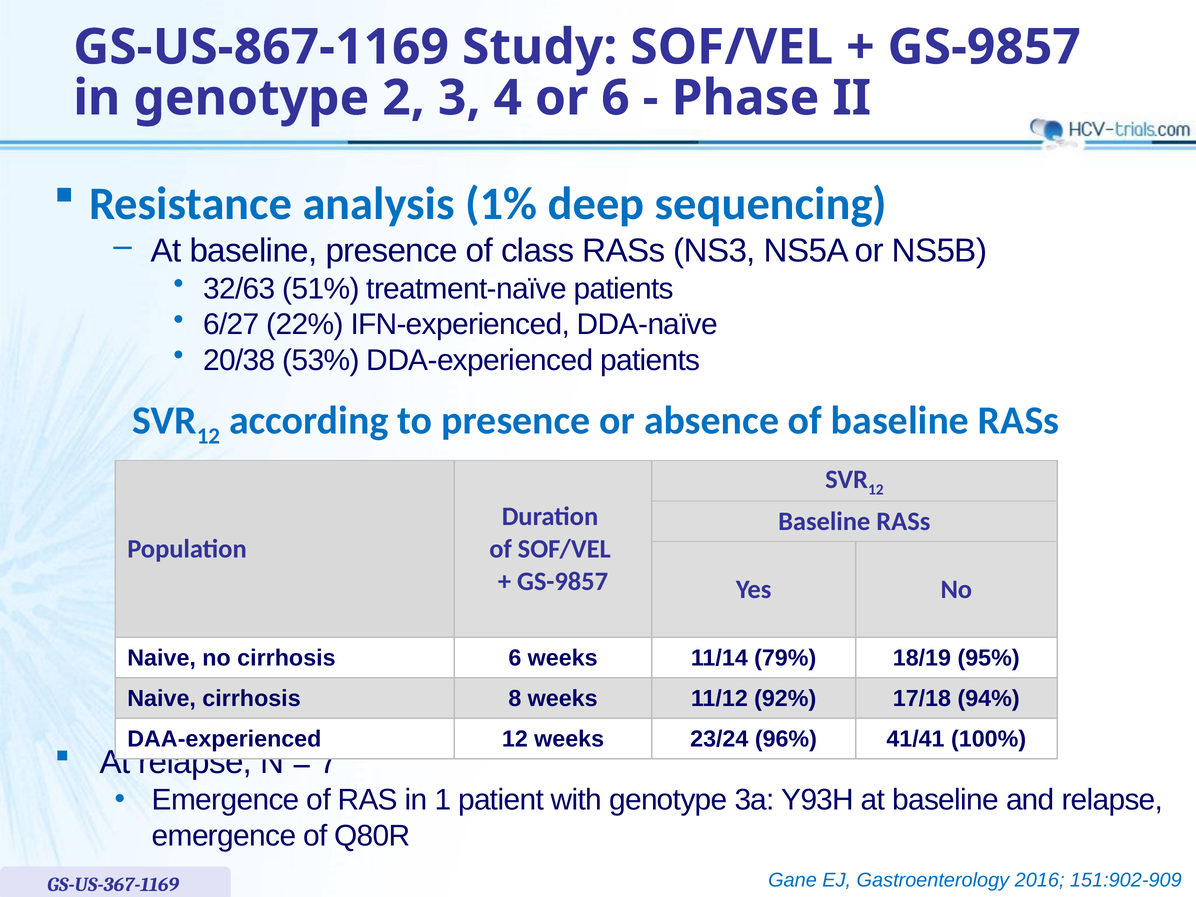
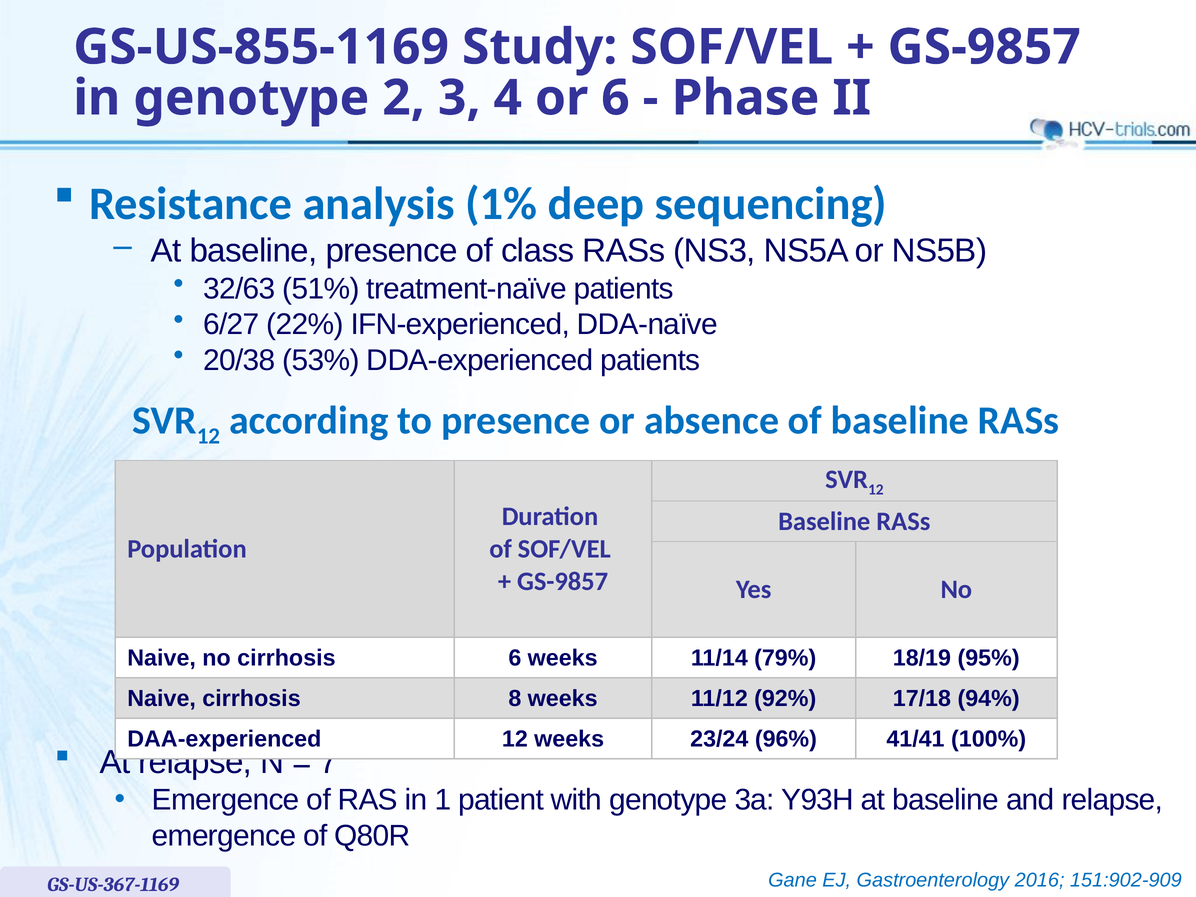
GS-US-867-1169: GS-US-867-1169 -> GS-US-855-1169 (261, 47)
